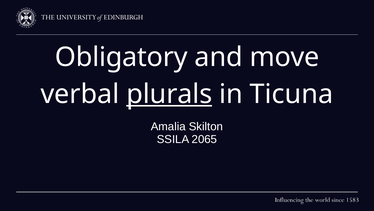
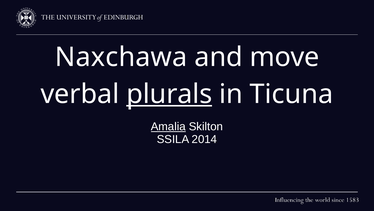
Obligatory: Obligatory -> Naxchawa (121, 57)
Amalia underline: none -> present (168, 126)
2065: 2065 -> 2014 (204, 139)
